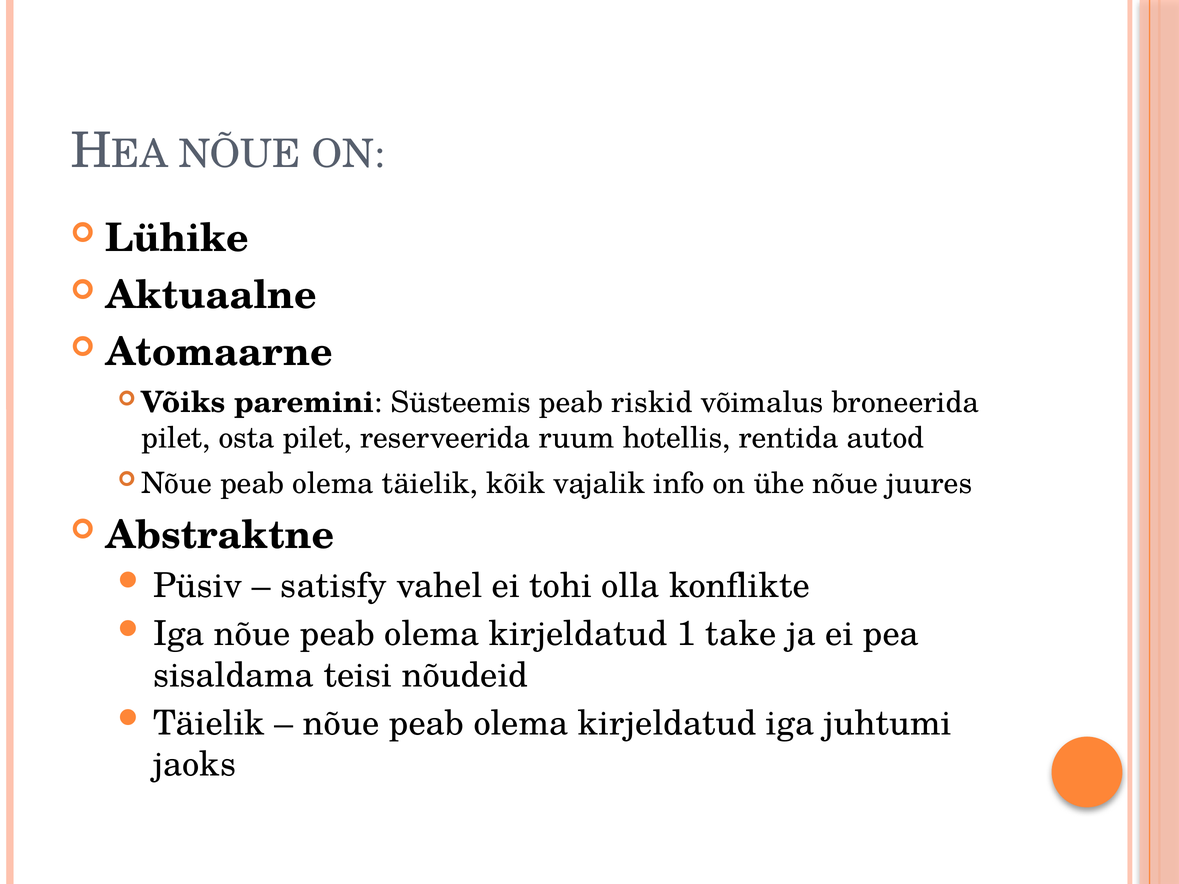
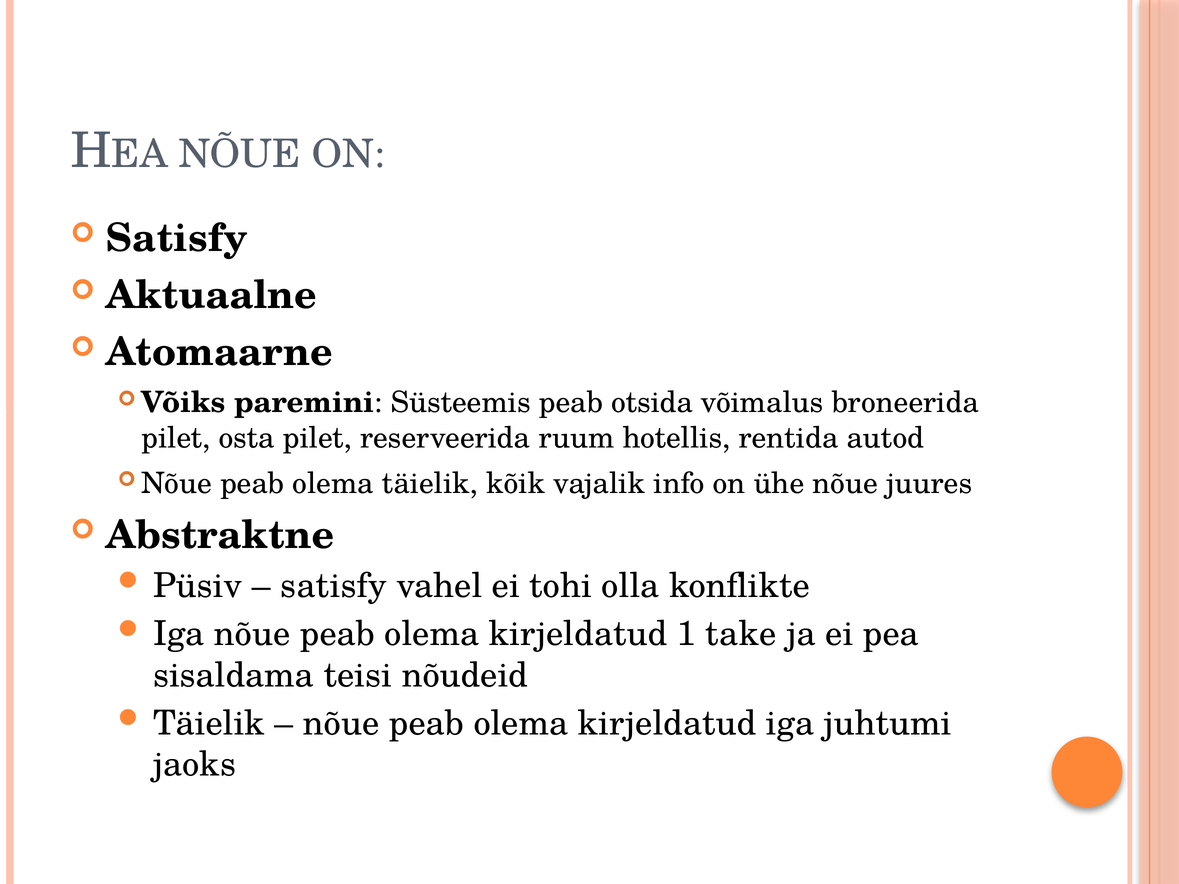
Lühike: Lühike -> Satisfy (177, 238)
riskid: riskid -> otsida (652, 403)
